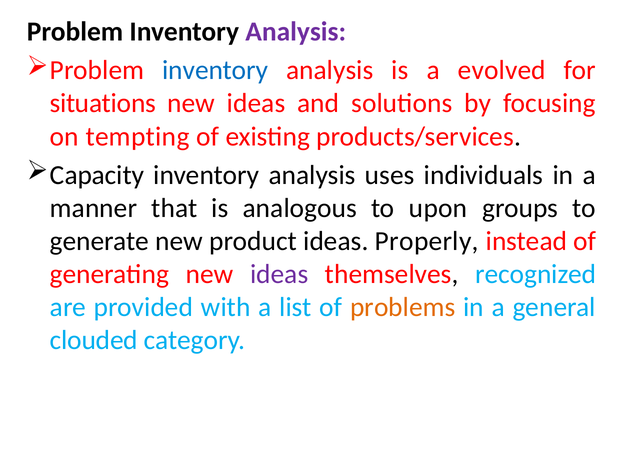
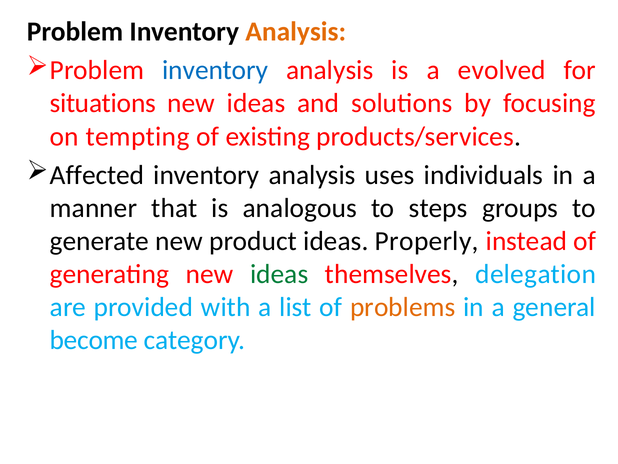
Analysis colour: purple -> orange (296, 32)
Capacity: Capacity -> Affected (97, 175)
upon: upon -> steps (438, 208)
ideas colour: purple -> green (279, 274)
recognized: recognized -> delegation (536, 274)
clouded: clouded -> become (94, 340)
